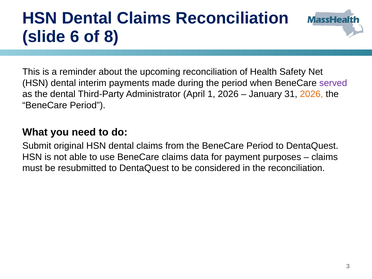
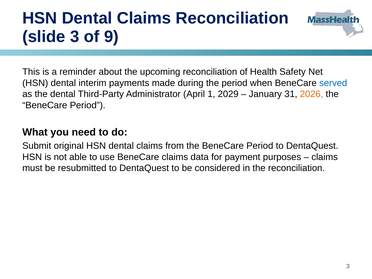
slide 6: 6 -> 3 (75, 37)
8: 8 -> 9 (111, 37)
served colour: purple -> blue (333, 83)
1 2026: 2026 -> 2029 (228, 94)
